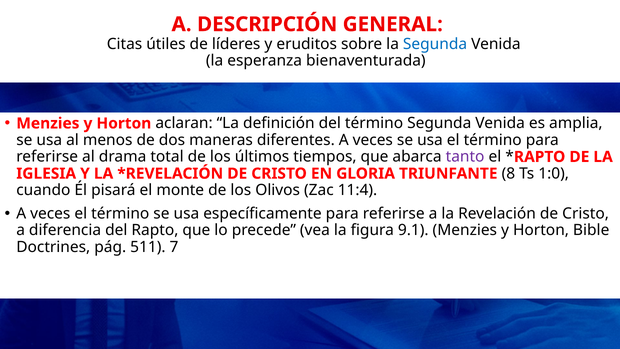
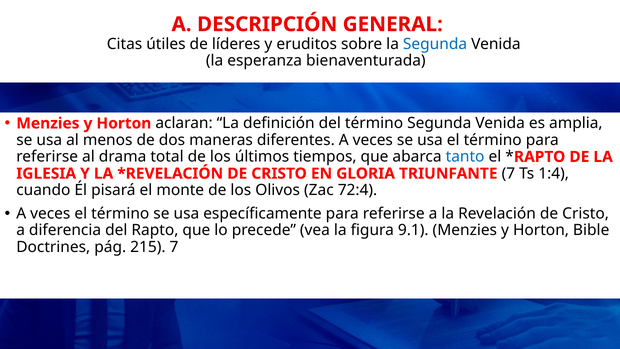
tanto colour: purple -> blue (465, 157)
TRIUNFANTE 8: 8 -> 7 (508, 173)
1:0: 1:0 -> 1:4 (554, 173)
11:4: 11:4 -> 72:4 (358, 190)
511: 511 -> 215 (148, 247)
